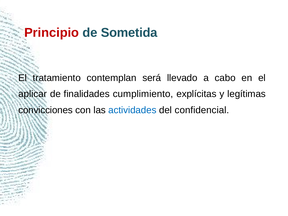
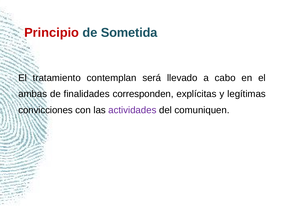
aplicar: aplicar -> ambas (33, 94)
cumplimiento: cumplimiento -> corresponden (143, 94)
actividades colour: blue -> purple (132, 110)
confidencial: confidencial -> comuniquen (202, 110)
